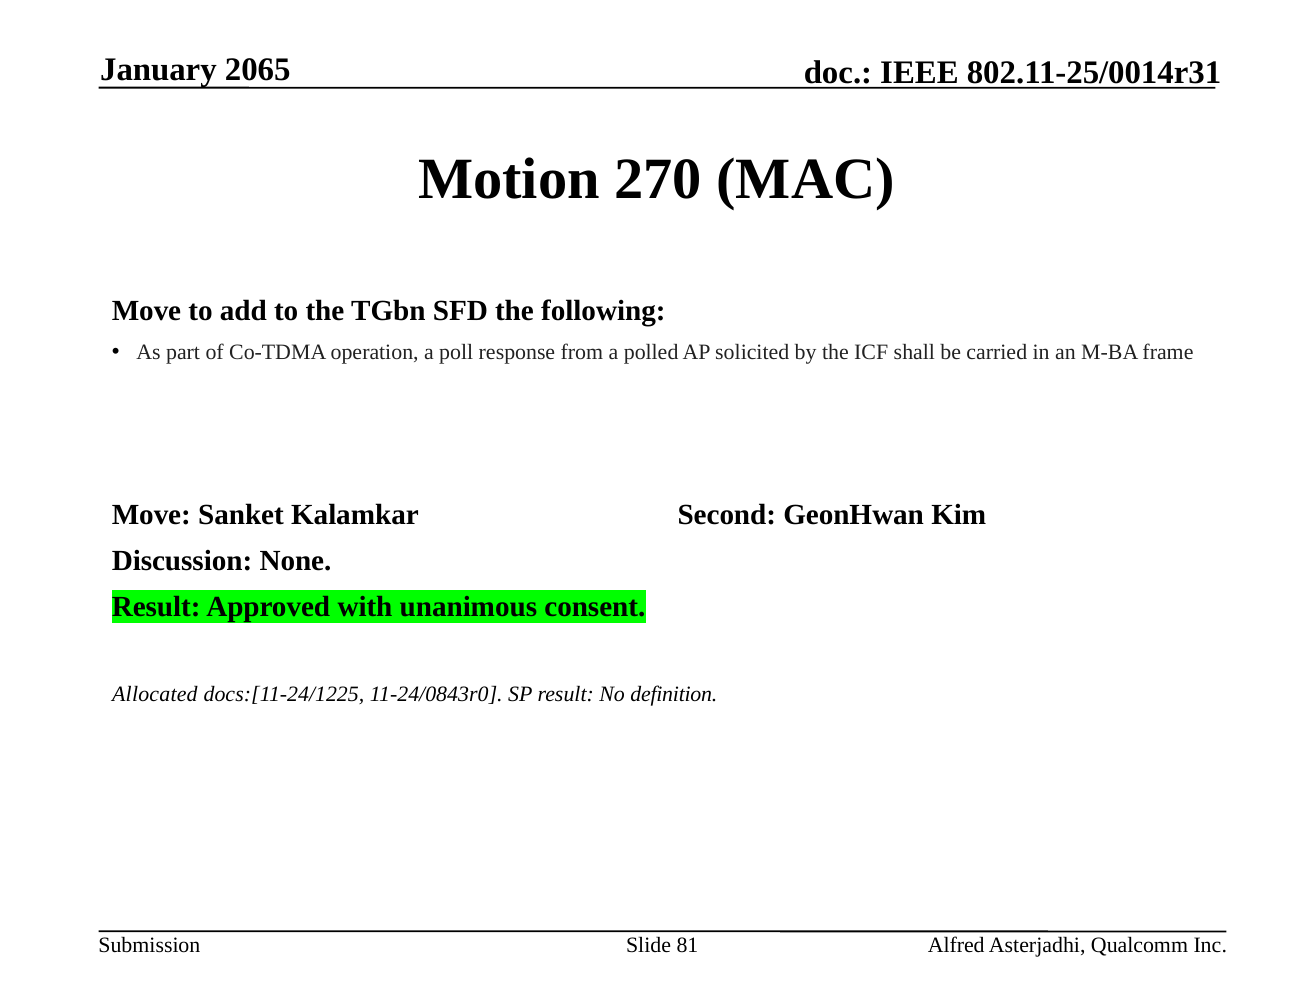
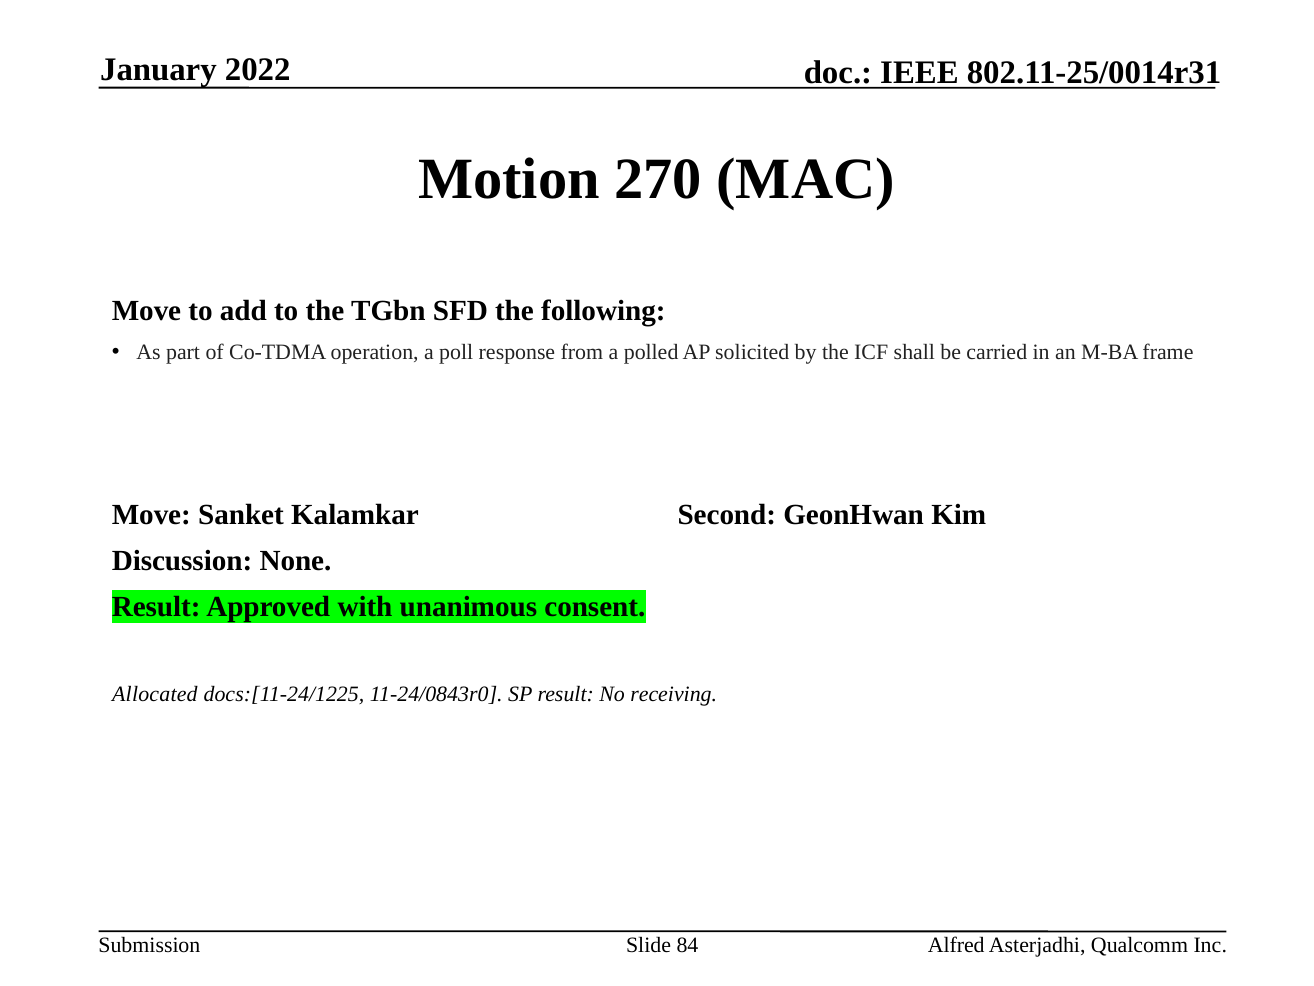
2065: 2065 -> 2022 (258, 70)
definition: definition -> receiving (674, 694)
81: 81 -> 84 (687, 945)
